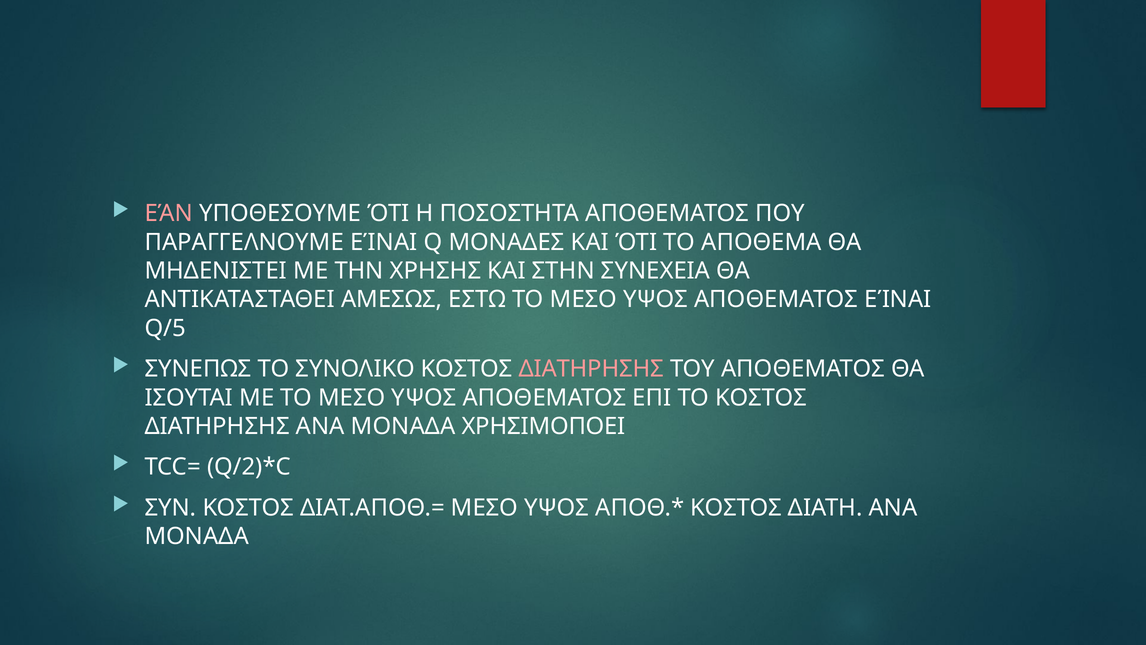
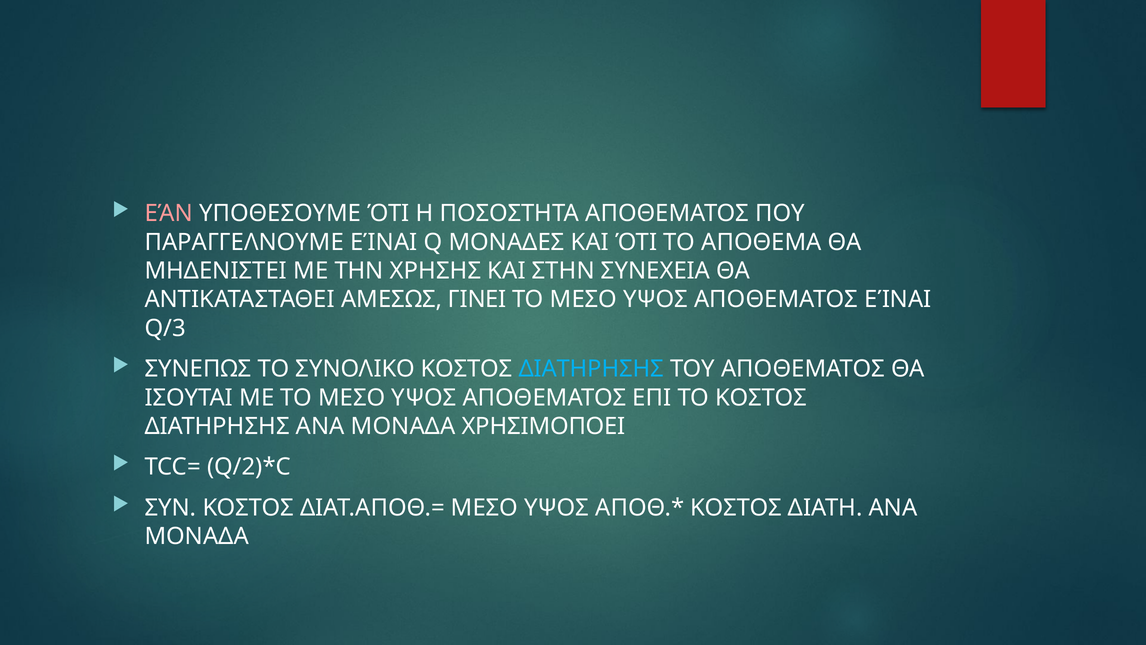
ΕΣΤΩ: ΕΣΤΩ -> ΓΙΝΕΙ (477, 299)
Q/5: Q/5 -> Q/3 (165, 328)
ΔΙΑΤΗΡΗΣΗΣ colour: pink -> light blue (591, 369)
